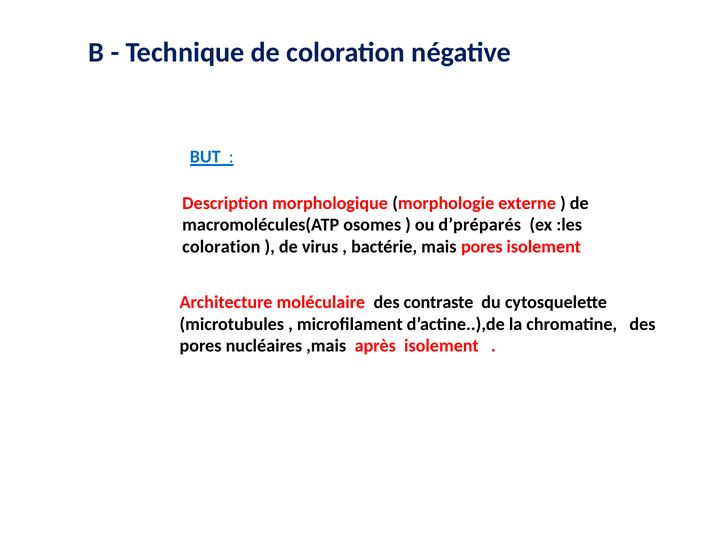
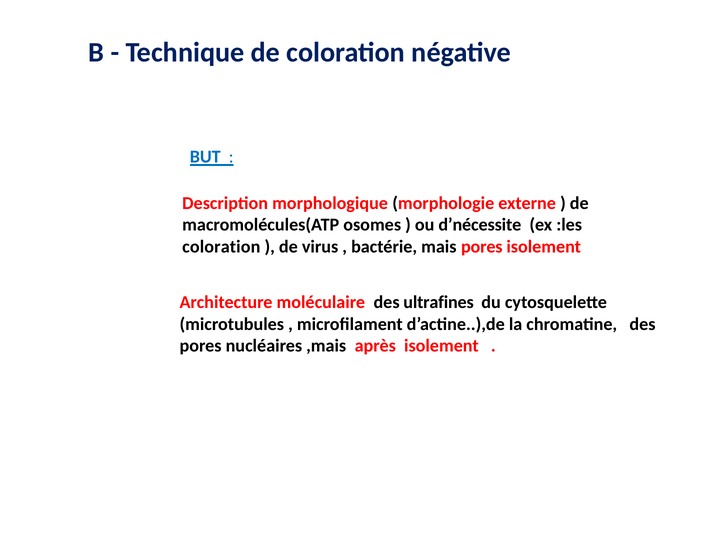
d’préparés: d’préparés -> d’nécessite (480, 225)
contraste: contraste -> ultrafines (439, 302)
